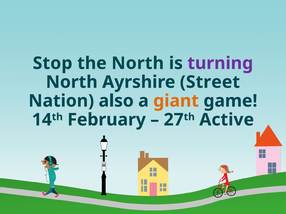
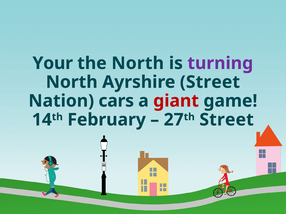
Stop: Stop -> Your (53, 63)
also: also -> cars (116, 101)
giant colour: orange -> red (176, 101)
Active: Active -> Street (227, 120)
